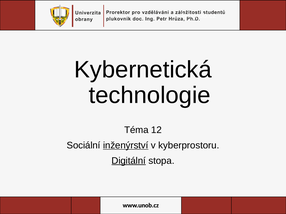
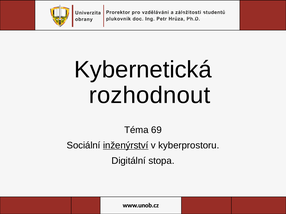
technologie: technologie -> rozhodnout (150, 95)
12: 12 -> 69 (156, 130)
Digitální underline: present -> none (129, 161)
